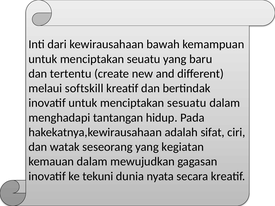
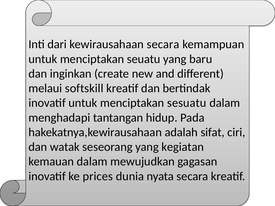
kewirausahaan bawah: bawah -> secara (163, 44)
tertentu: tertentu -> inginkan (71, 74)
tekuni: tekuni -> prices (98, 176)
